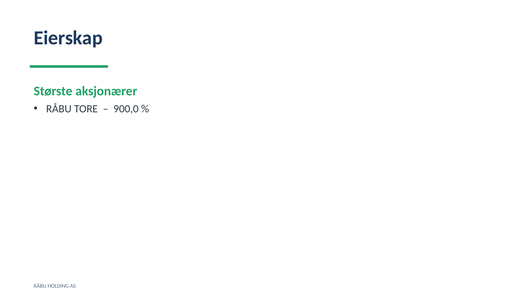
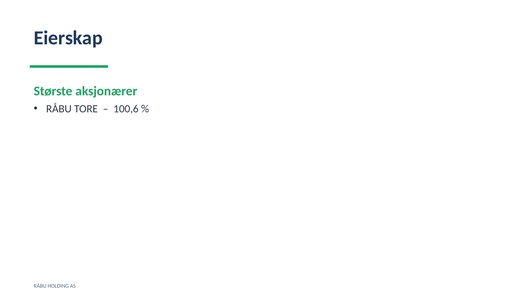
900,0: 900,0 -> 100,6 (126, 109)
